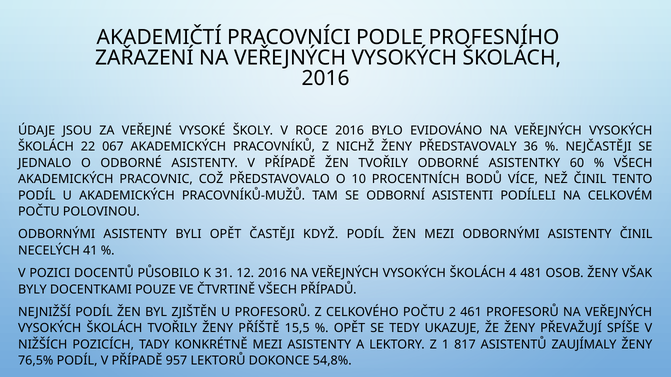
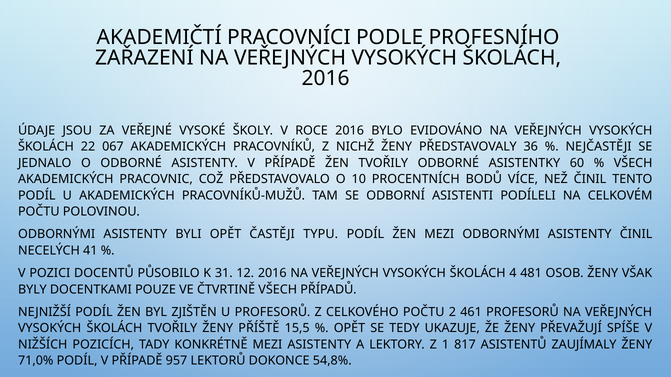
KDYŽ: KDYŽ -> TYPU (321, 235)
76,5%: 76,5% -> 71,0% (36, 361)
